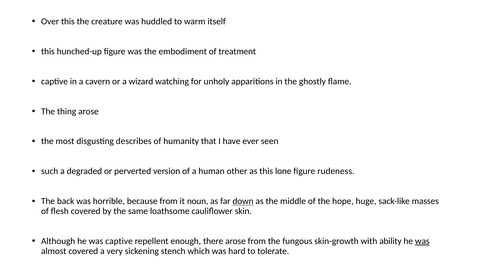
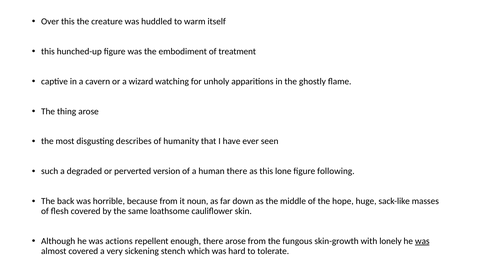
human other: other -> there (237, 172)
rudeness: rudeness -> following (336, 172)
down underline: present -> none (243, 202)
was captive: captive -> actions (119, 242)
ability: ability -> lonely (390, 242)
